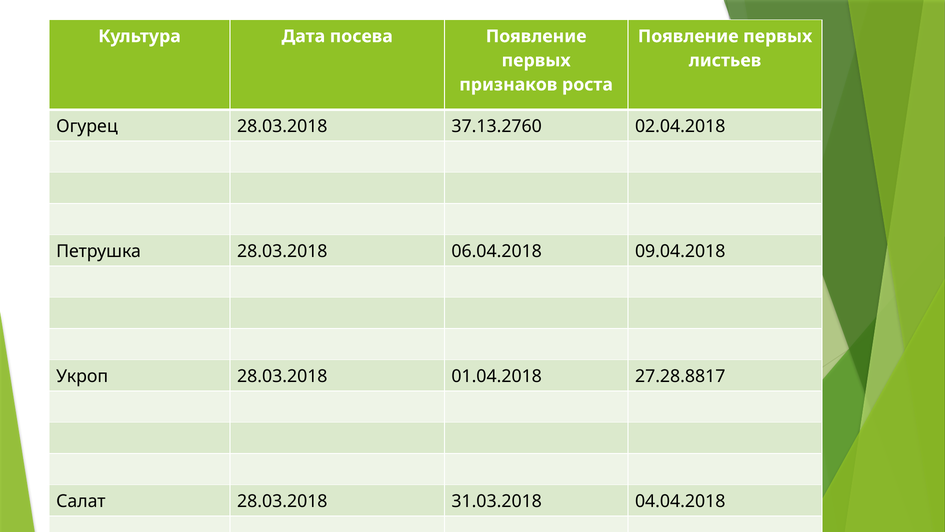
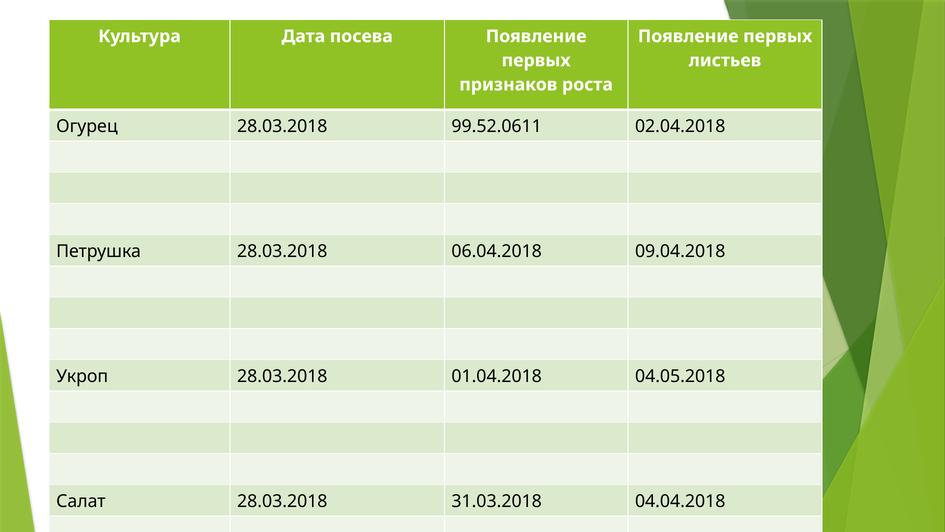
37.13.2760: 37.13.2760 -> 99.52.0611 (497, 126)
27.28.8817: 27.28.8817 -> 04.05.2018 (680, 376)
